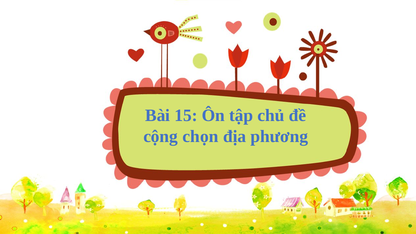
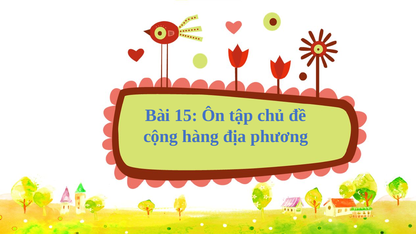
chọn: chọn -> hàng (201, 136)
